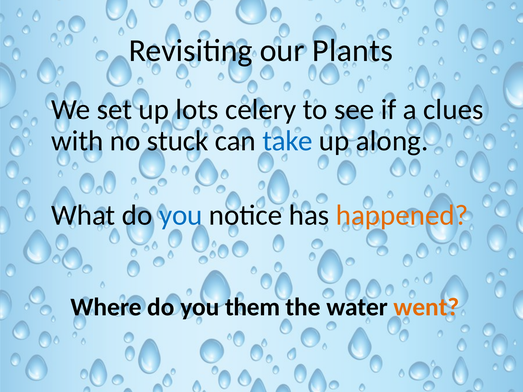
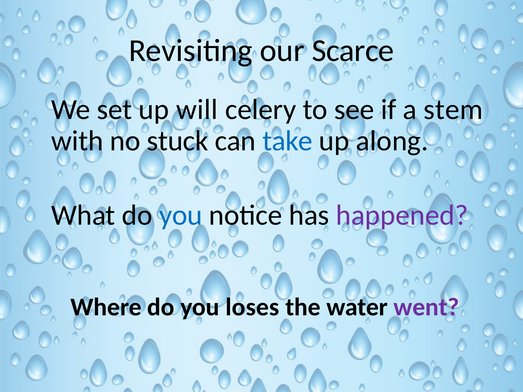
Plants: Plants -> Scarce (353, 51)
lots: lots -> will (197, 110)
clues: clues -> stem (453, 110)
happened colour: orange -> purple (402, 215)
them: them -> loses (252, 307)
went colour: orange -> purple (426, 307)
